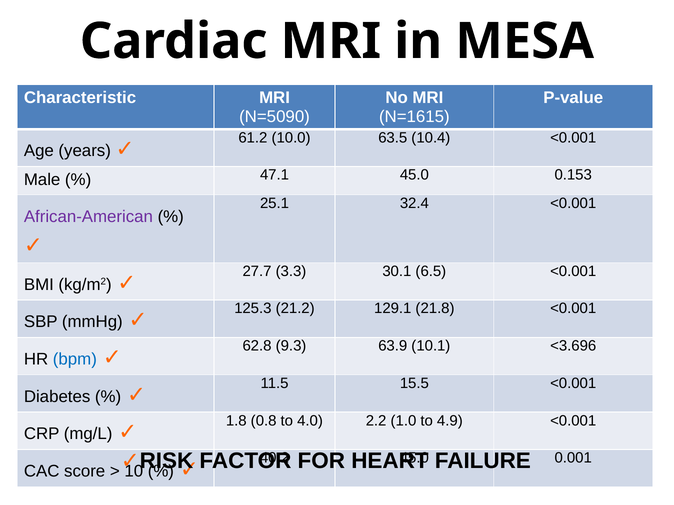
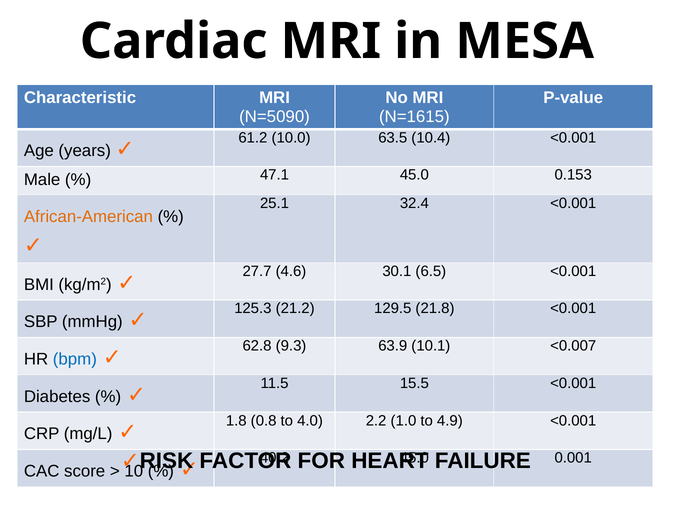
African-American colour: purple -> orange (88, 217)
3.3: 3.3 -> 4.6 (291, 271)
129.1: 129.1 -> 129.5 (393, 309)
<3.696: <3.696 -> <0.007 (573, 346)
